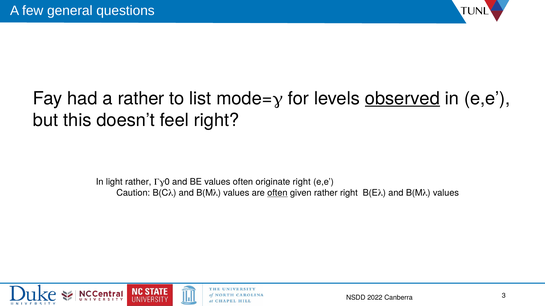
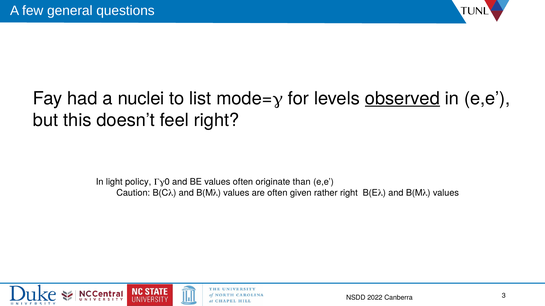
a rather: rather -> nuclei (141, 99)
light rather: rather -> policy (138, 182)
originate right: right -> than (302, 182)
often underline: present -> none (277, 193)
